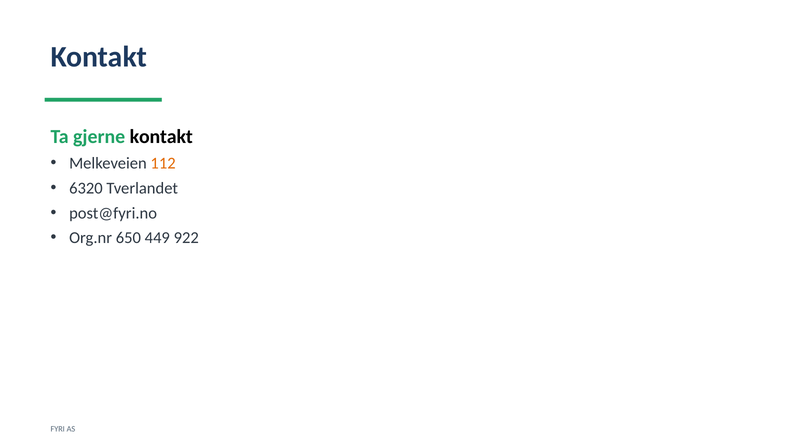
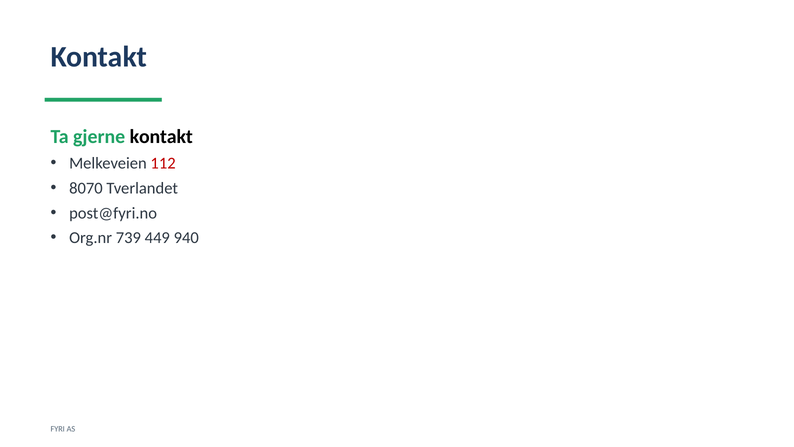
112 colour: orange -> red (163, 163)
6320: 6320 -> 8070 (86, 188)
650: 650 -> 739 (128, 238)
922: 922 -> 940 (186, 238)
